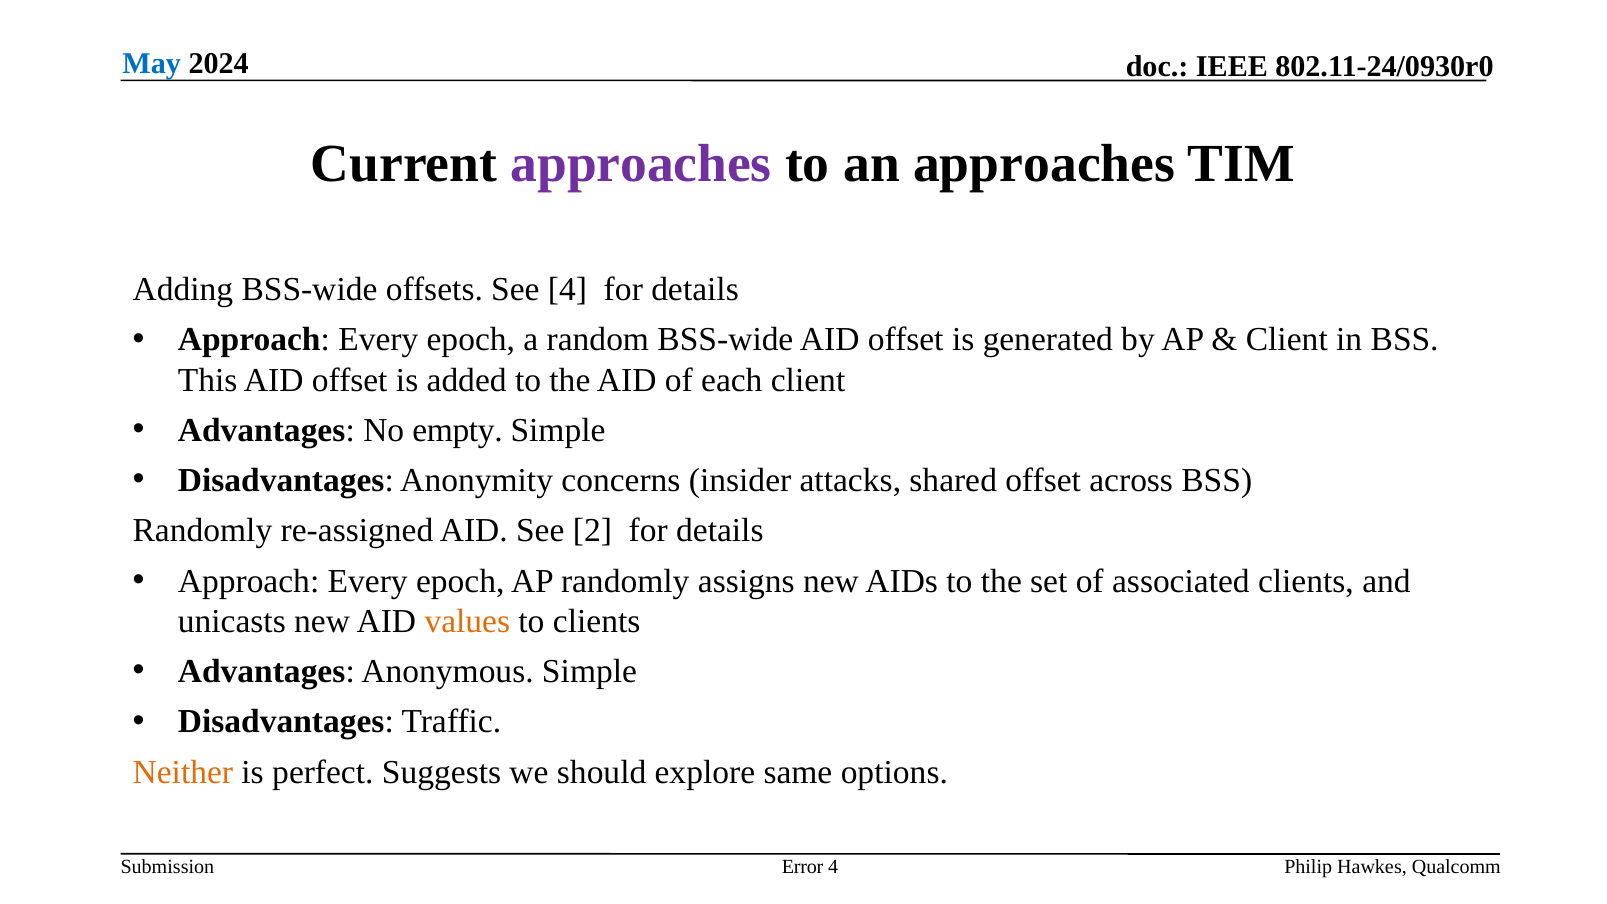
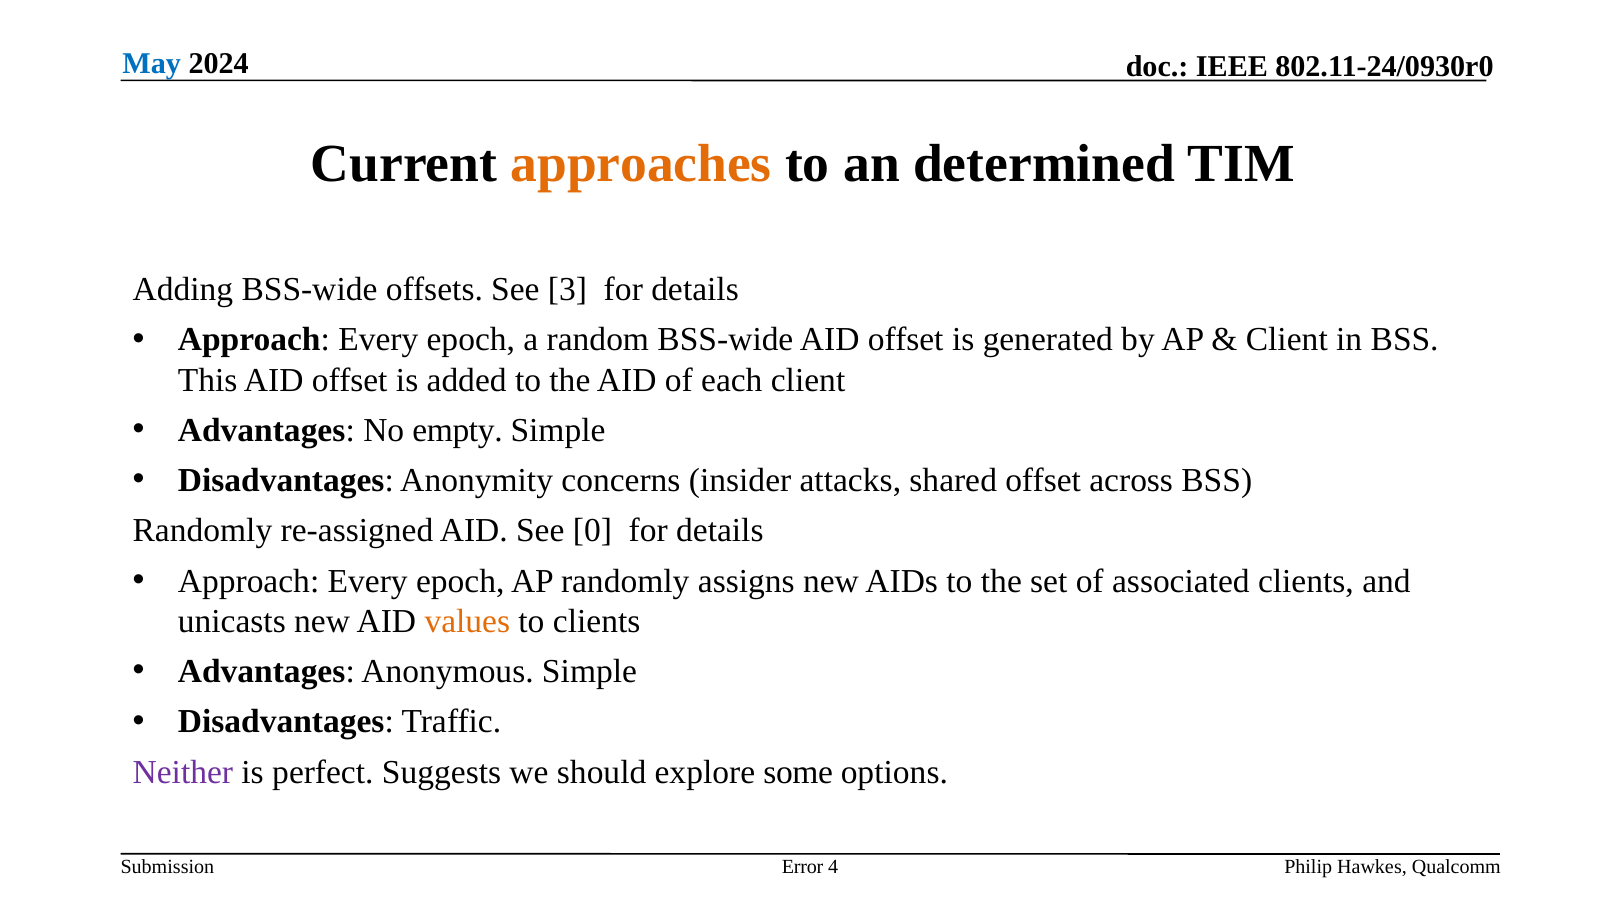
approaches colour: purple -> orange (641, 164)
an approaches: approaches -> determined (1044, 164)
See 4: 4 -> 3 (568, 290)
2: 2 -> 0 (592, 531)
Neither colour: orange -> purple (183, 772)
same: same -> some (798, 772)
